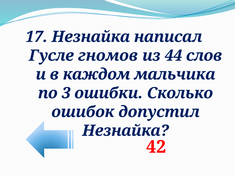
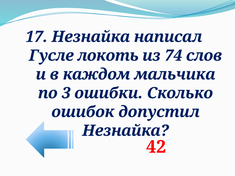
гномов: гномов -> локоть (108, 56)
44: 44 -> 74 (173, 56)
